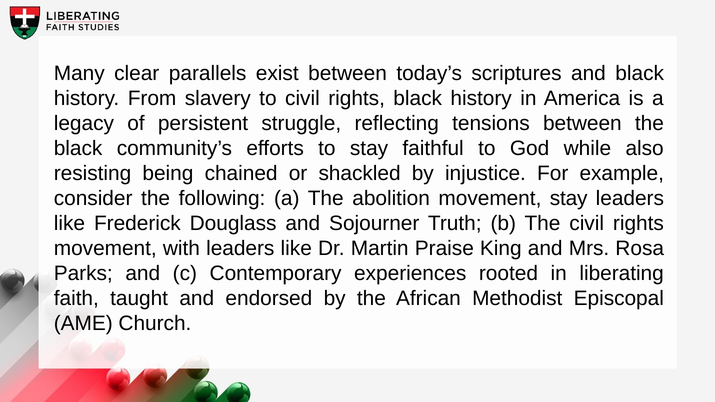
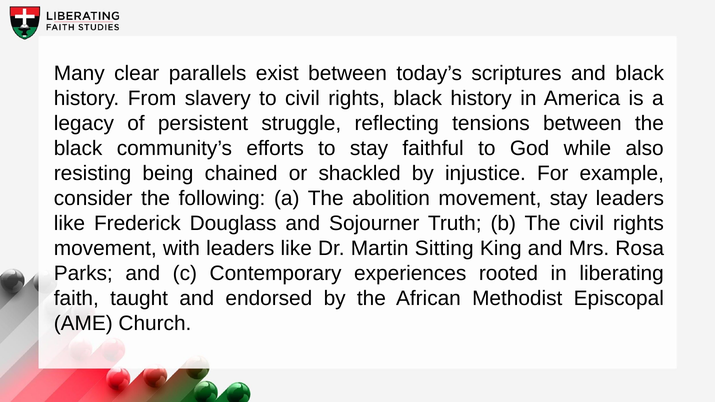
Praise: Praise -> Sitting (444, 249)
